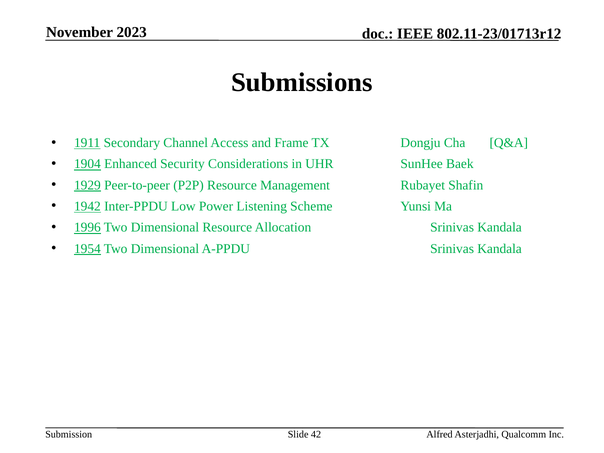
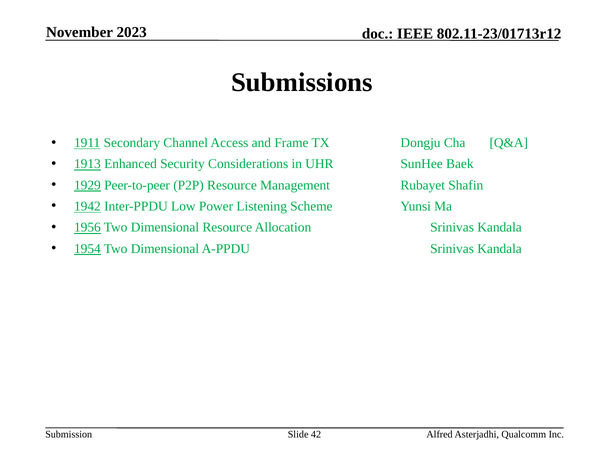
1904: 1904 -> 1913 (87, 164)
1996: 1996 -> 1956 (87, 227)
